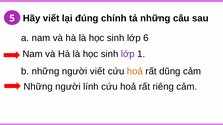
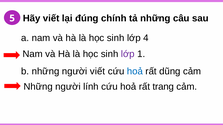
6: 6 -> 4 (146, 38)
hoả colour: orange -> blue (135, 72)
riêng: riêng -> trang (163, 87)
